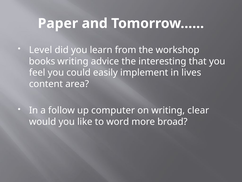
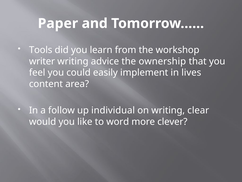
Level: Level -> Tools (41, 50)
books: books -> writer (42, 61)
interesting: interesting -> ownership (162, 61)
computer: computer -> individual (113, 110)
broad: broad -> clever (172, 121)
